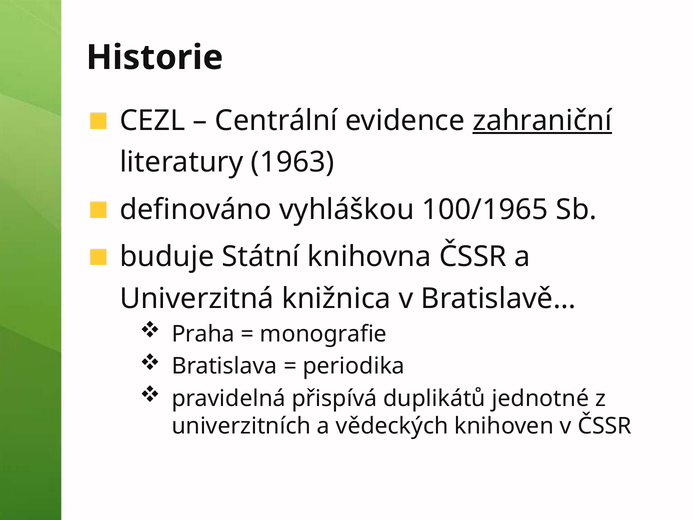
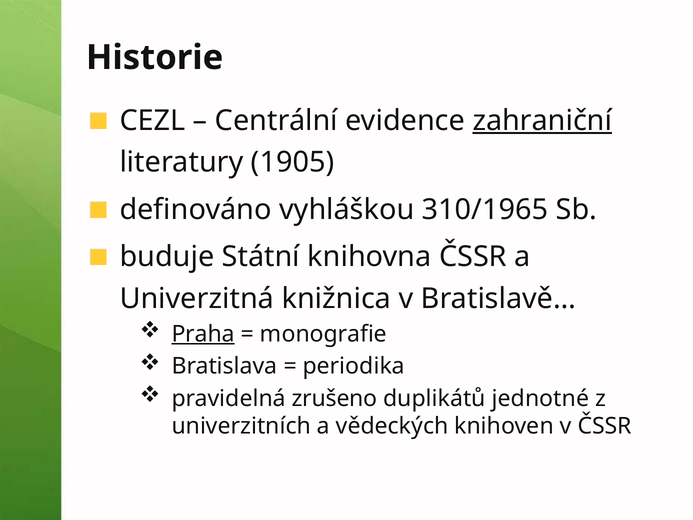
1963: 1963 -> 1905 (293, 162)
100/1965: 100/1965 -> 310/1965 (485, 209)
Praha underline: none -> present (203, 334)
přispívá: přispívá -> zrušeno (335, 398)
